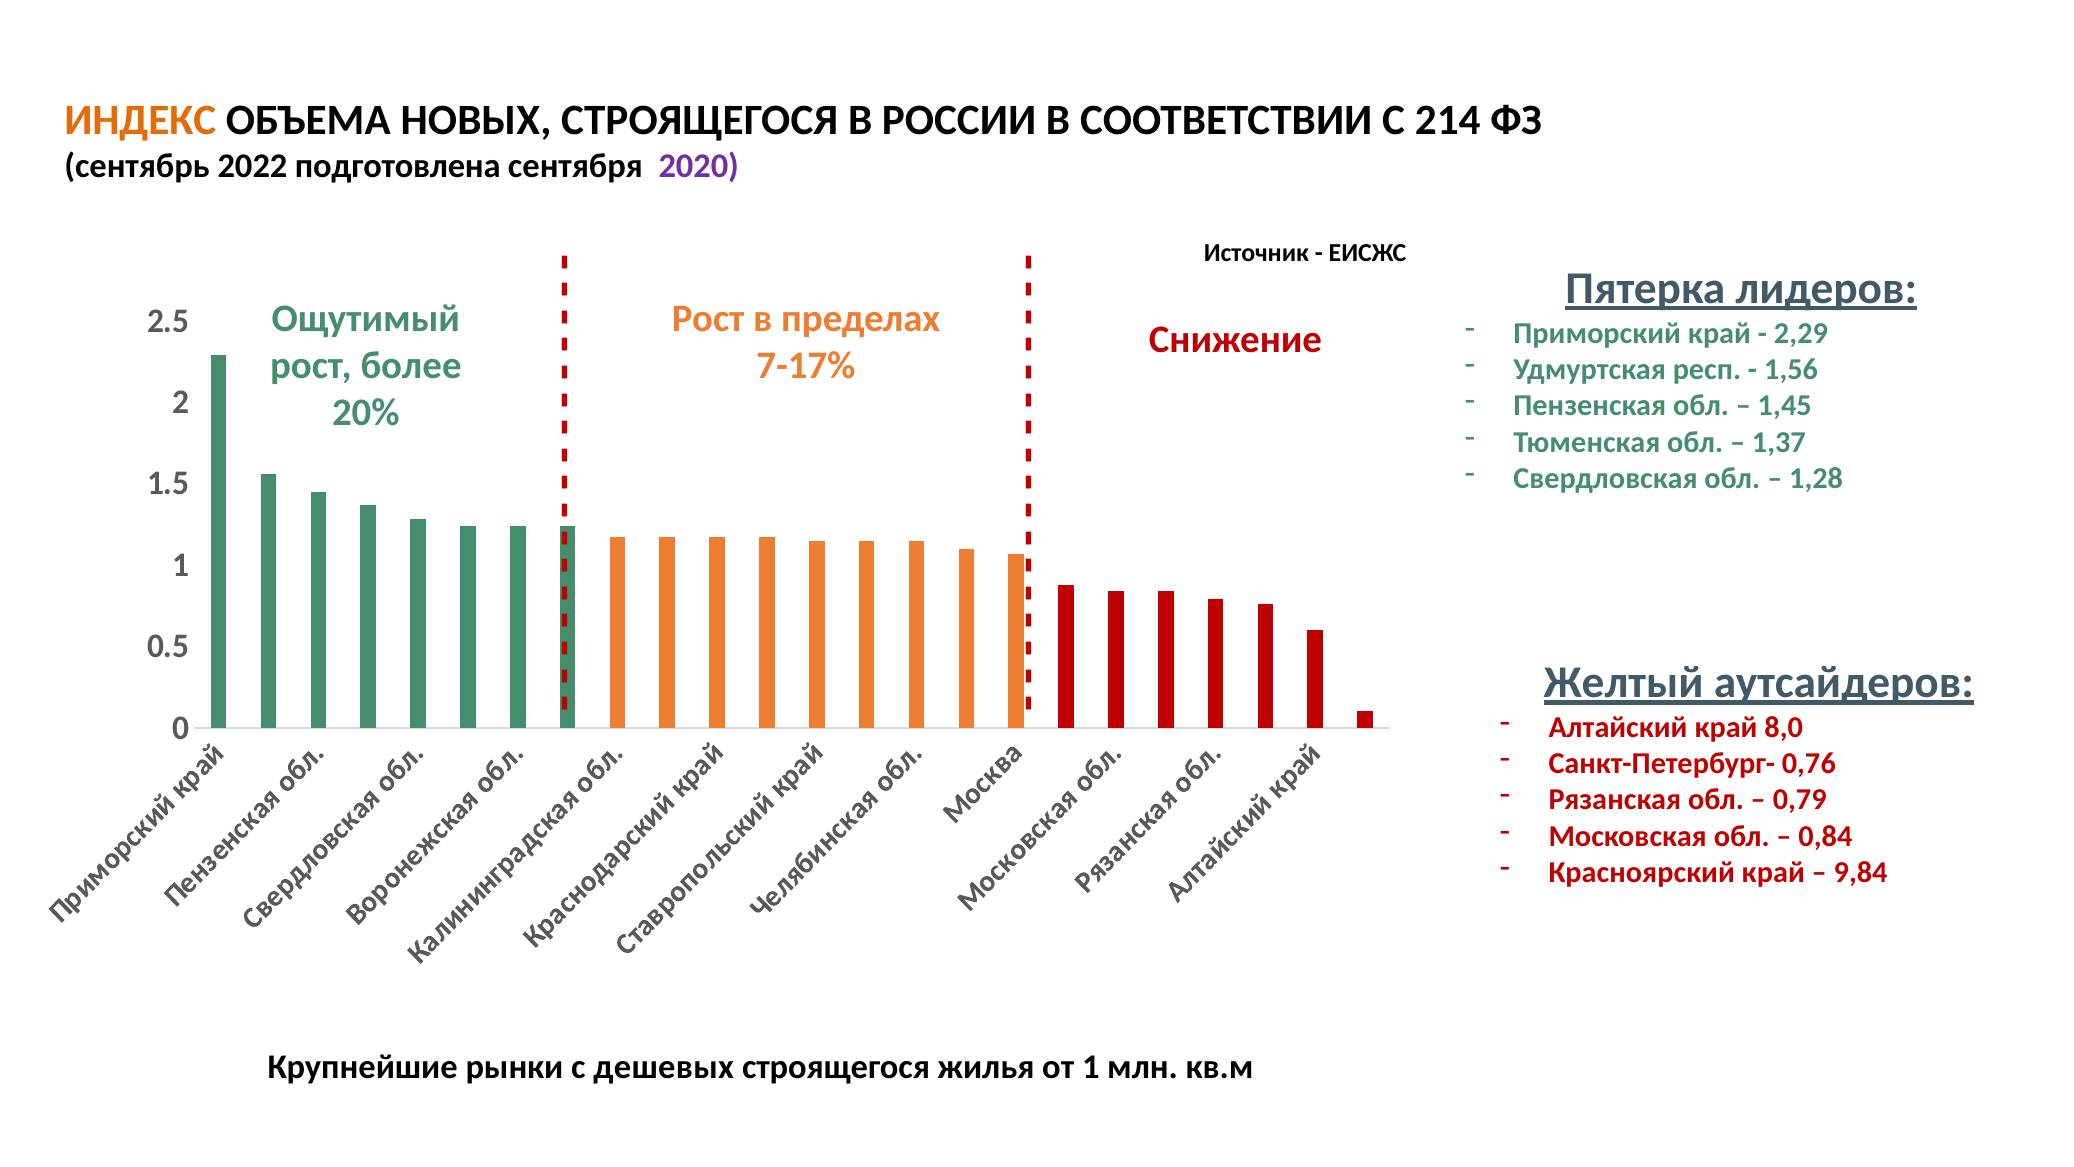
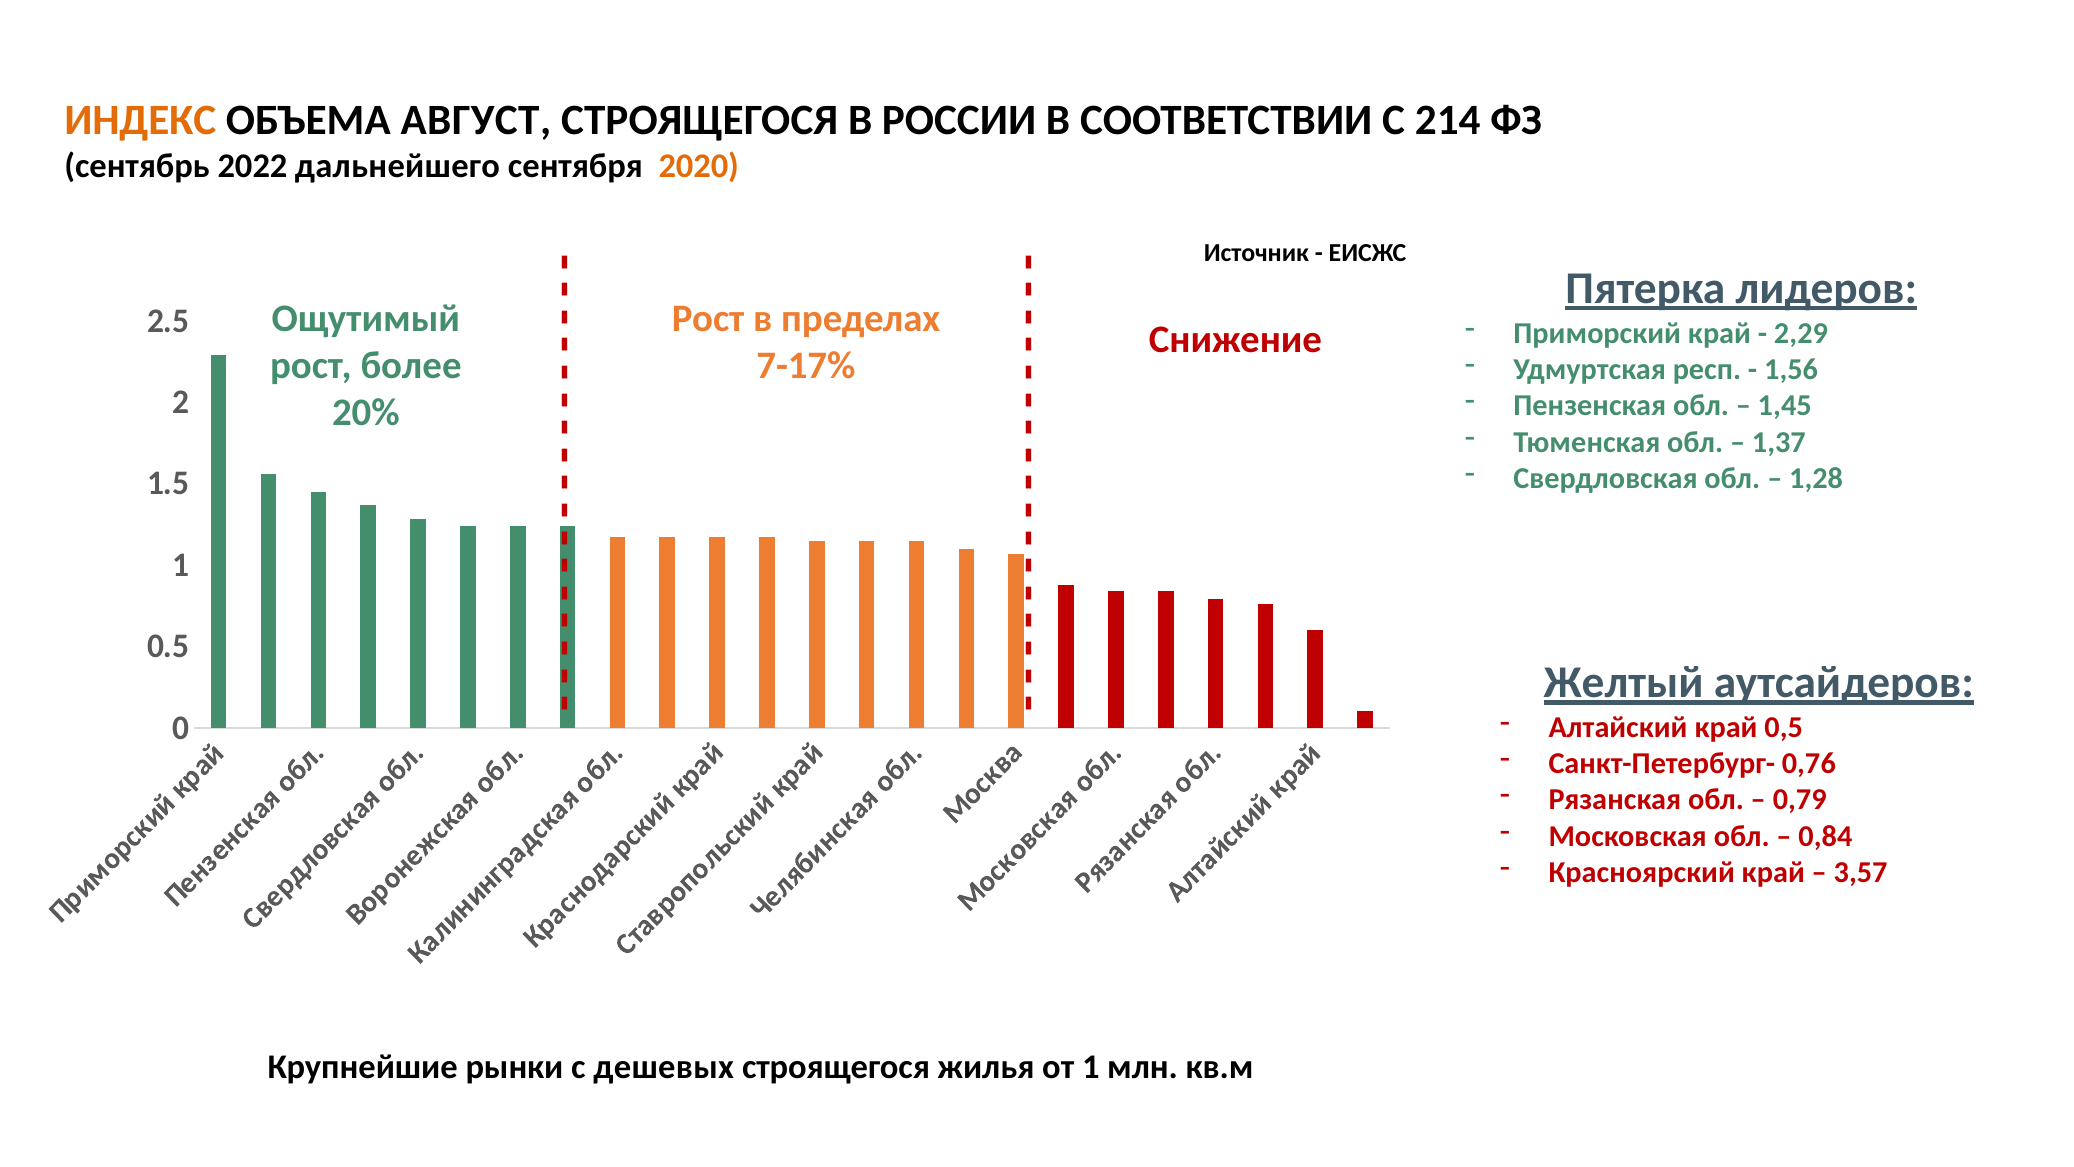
НОВЫХ: НОВЫХ -> АВГУСТ (476, 120)
подготовлена: подготовлена -> дальнейшего (397, 166)
2020 colour: purple -> orange (699, 166)
8,0: 8,0 -> 0,5 (1784, 727)
9,84: 9,84 -> 3,57 (1861, 872)
